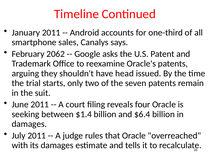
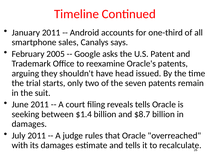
2062: 2062 -> 2005 (56, 54)
reveals four: four -> tells (143, 105)
$6.4: $6.4 -> $8.7 (142, 115)
